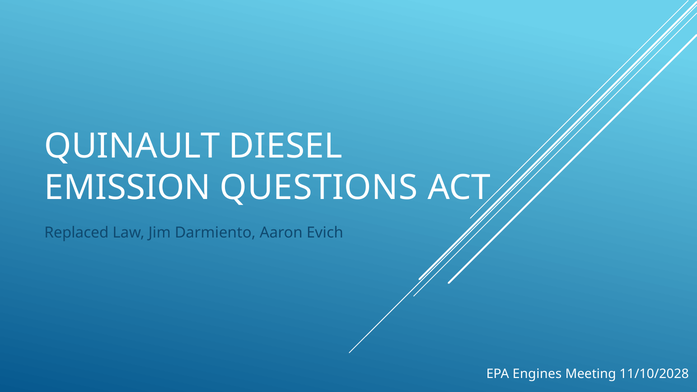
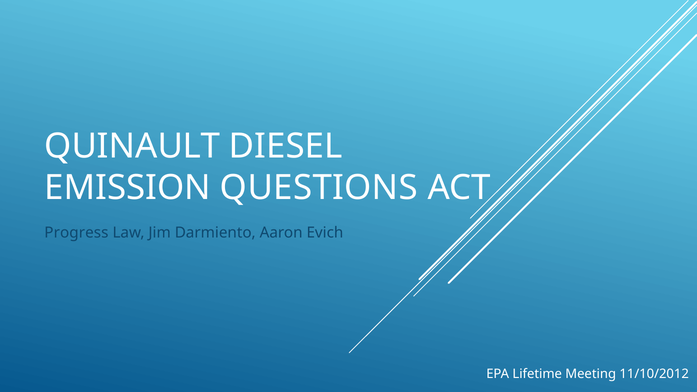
Replaced: Replaced -> Progress (76, 233)
Engines: Engines -> Lifetime (537, 374)
11/10/2028: 11/10/2028 -> 11/10/2012 (654, 374)
